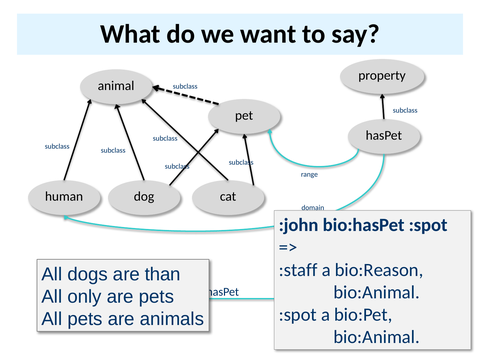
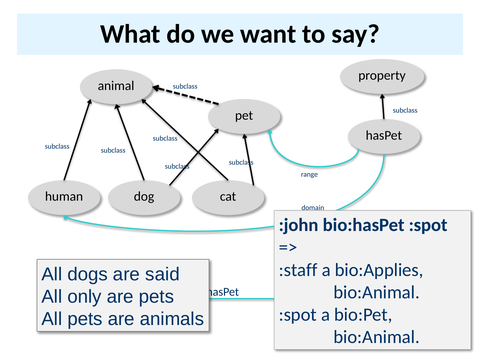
bio:Reason: bio:Reason -> bio:Applies (379, 270)
than: than -> said (163, 274)
